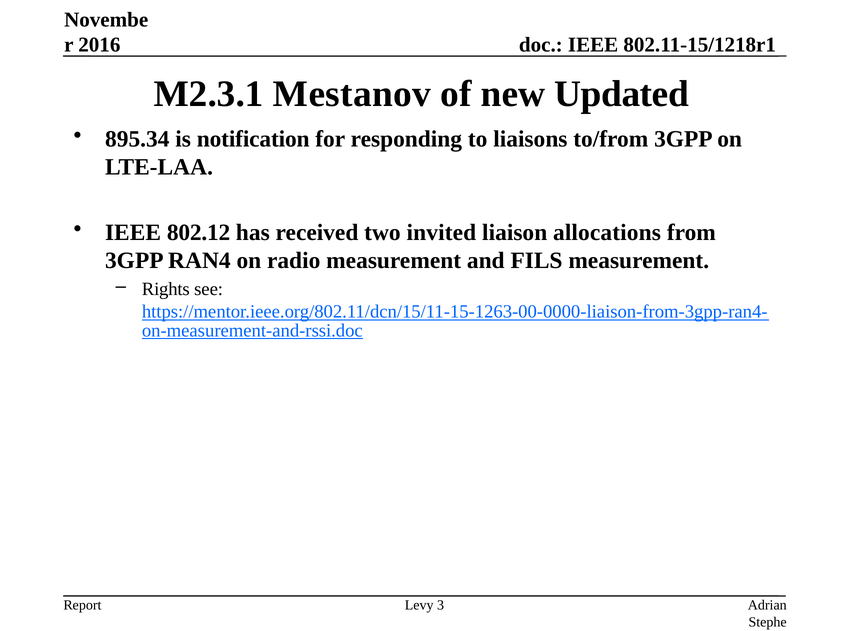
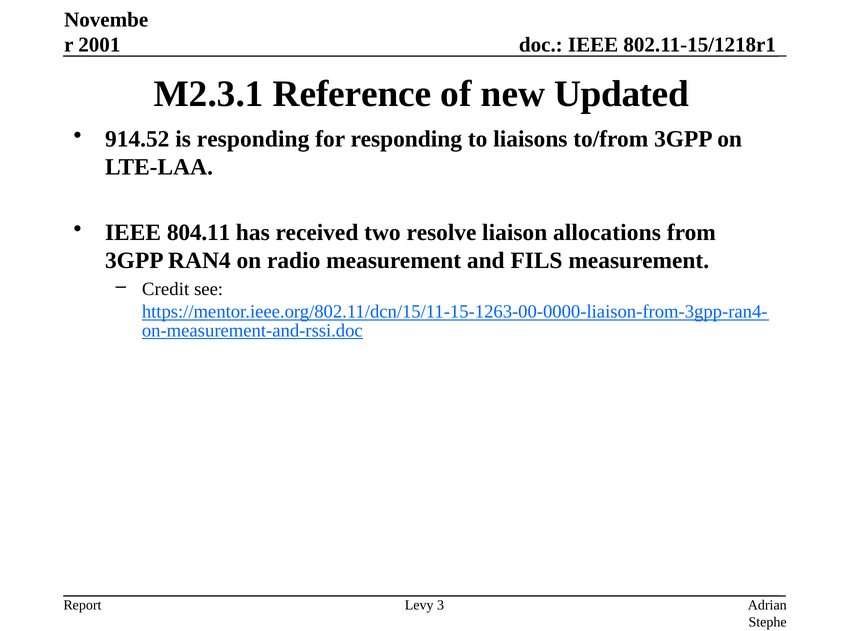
2016: 2016 -> 2001 (99, 45)
Mestanov: Mestanov -> Reference (352, 94)
895.34: 895.34 -> 914.52 (137, 139)
is notification: notification -> responding (253, 139)
802.12: 802.12 -> 804.11 (199, 233)
invited: invited -> resolve (441, 233)
Rights: Rights -> Credit (166, 290)
